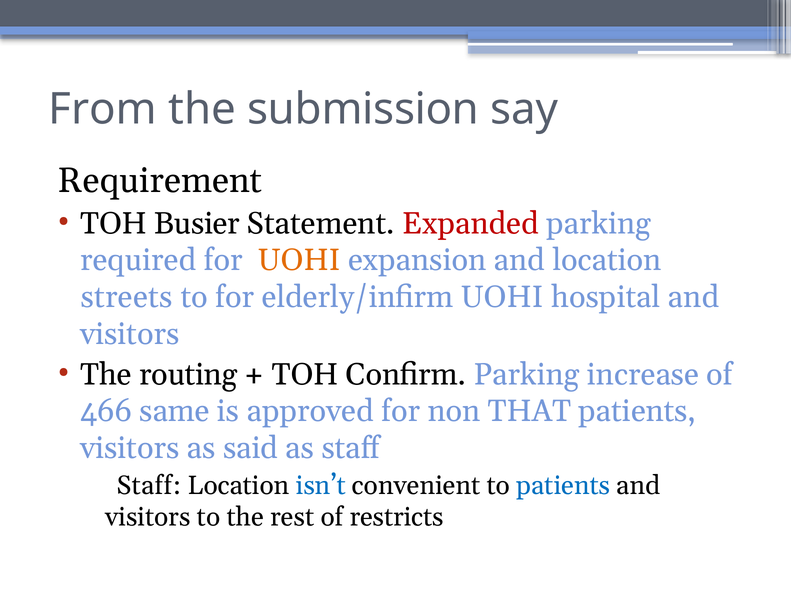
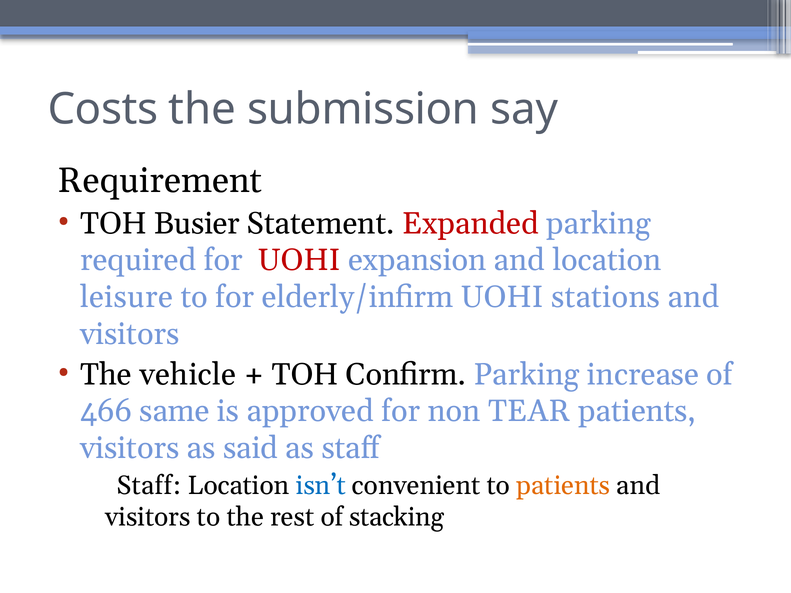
From: From -> Costs (103, 109)
UOHI colour: orange -> red (299, 260)
streets: streets -> leisure (127, 297)
hospital: hospital -> stations (606, 297)
routing: routing -> vehicle (188, 375)
THAT: THAT -> TEAR (529, 411)
patients colour: blue -> orange (563, 486)
restricts: restricts -> stacking (397, 517)
